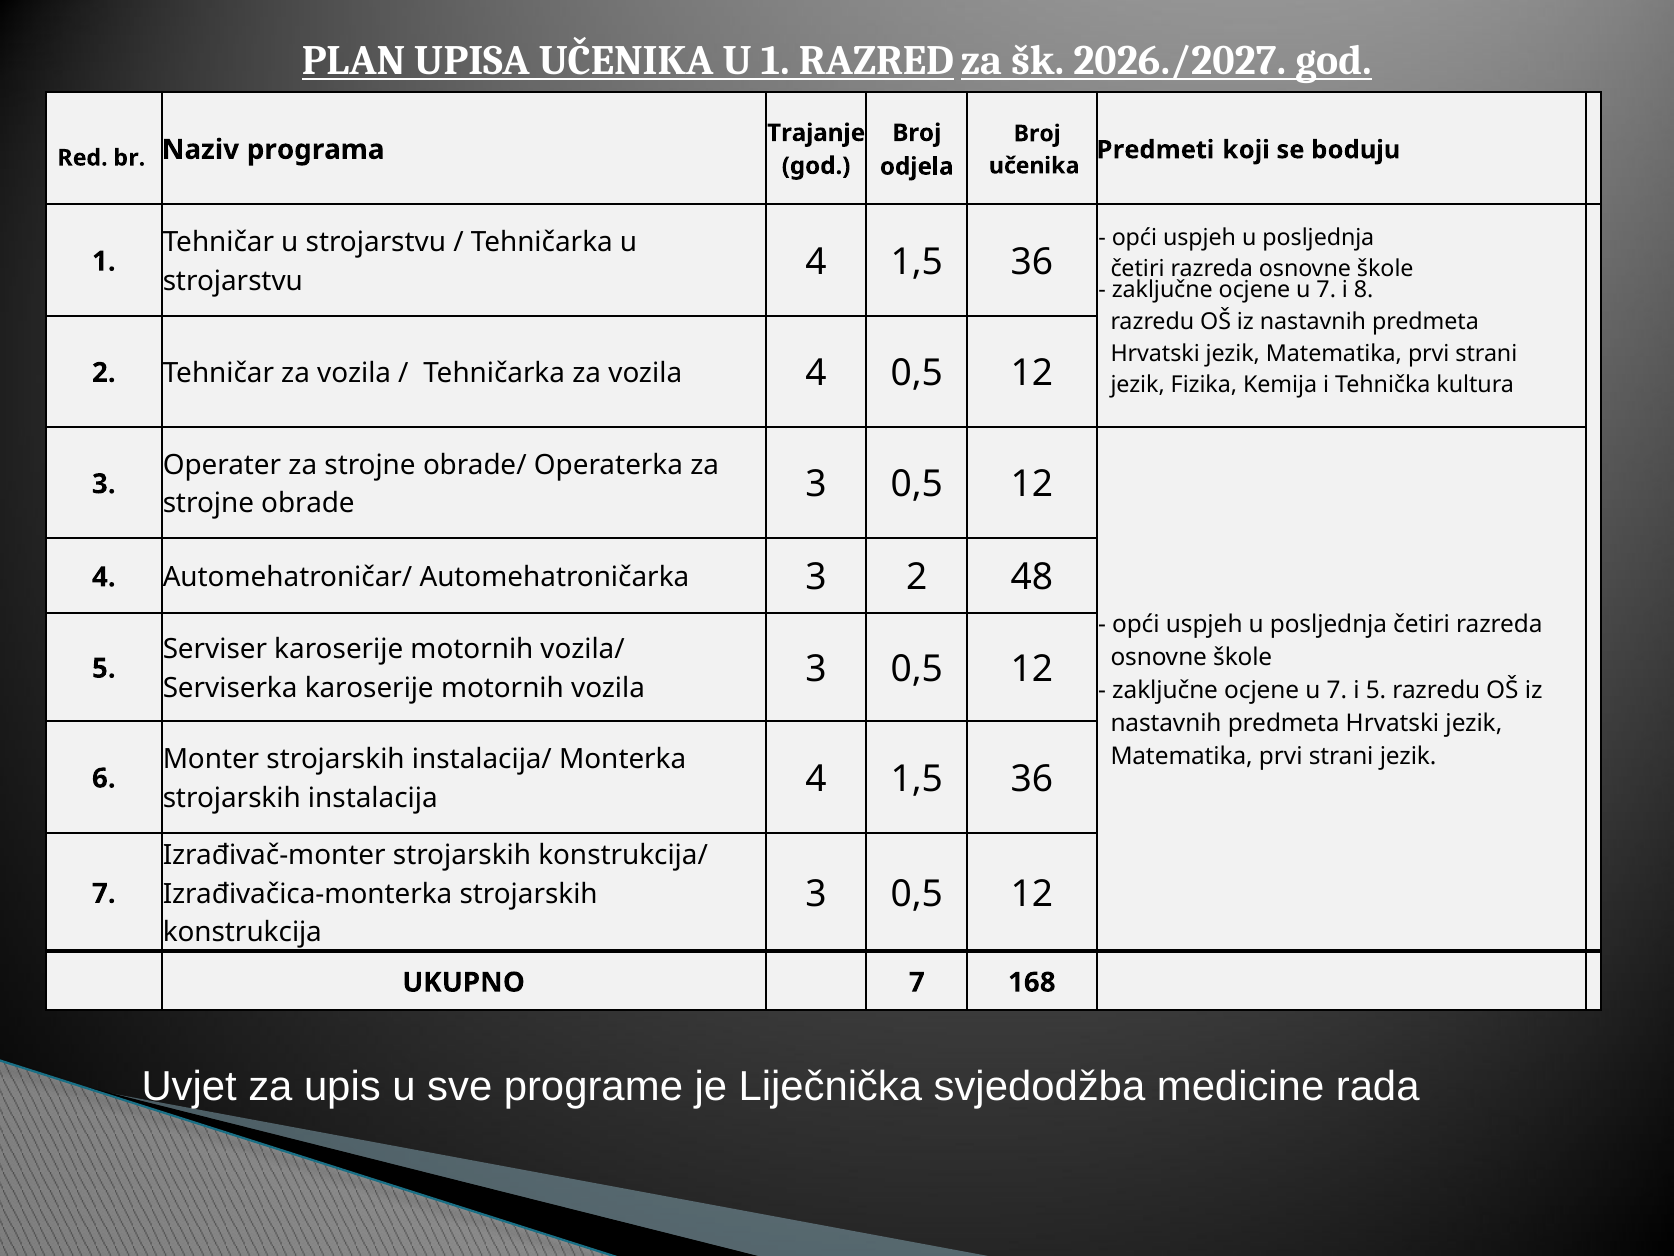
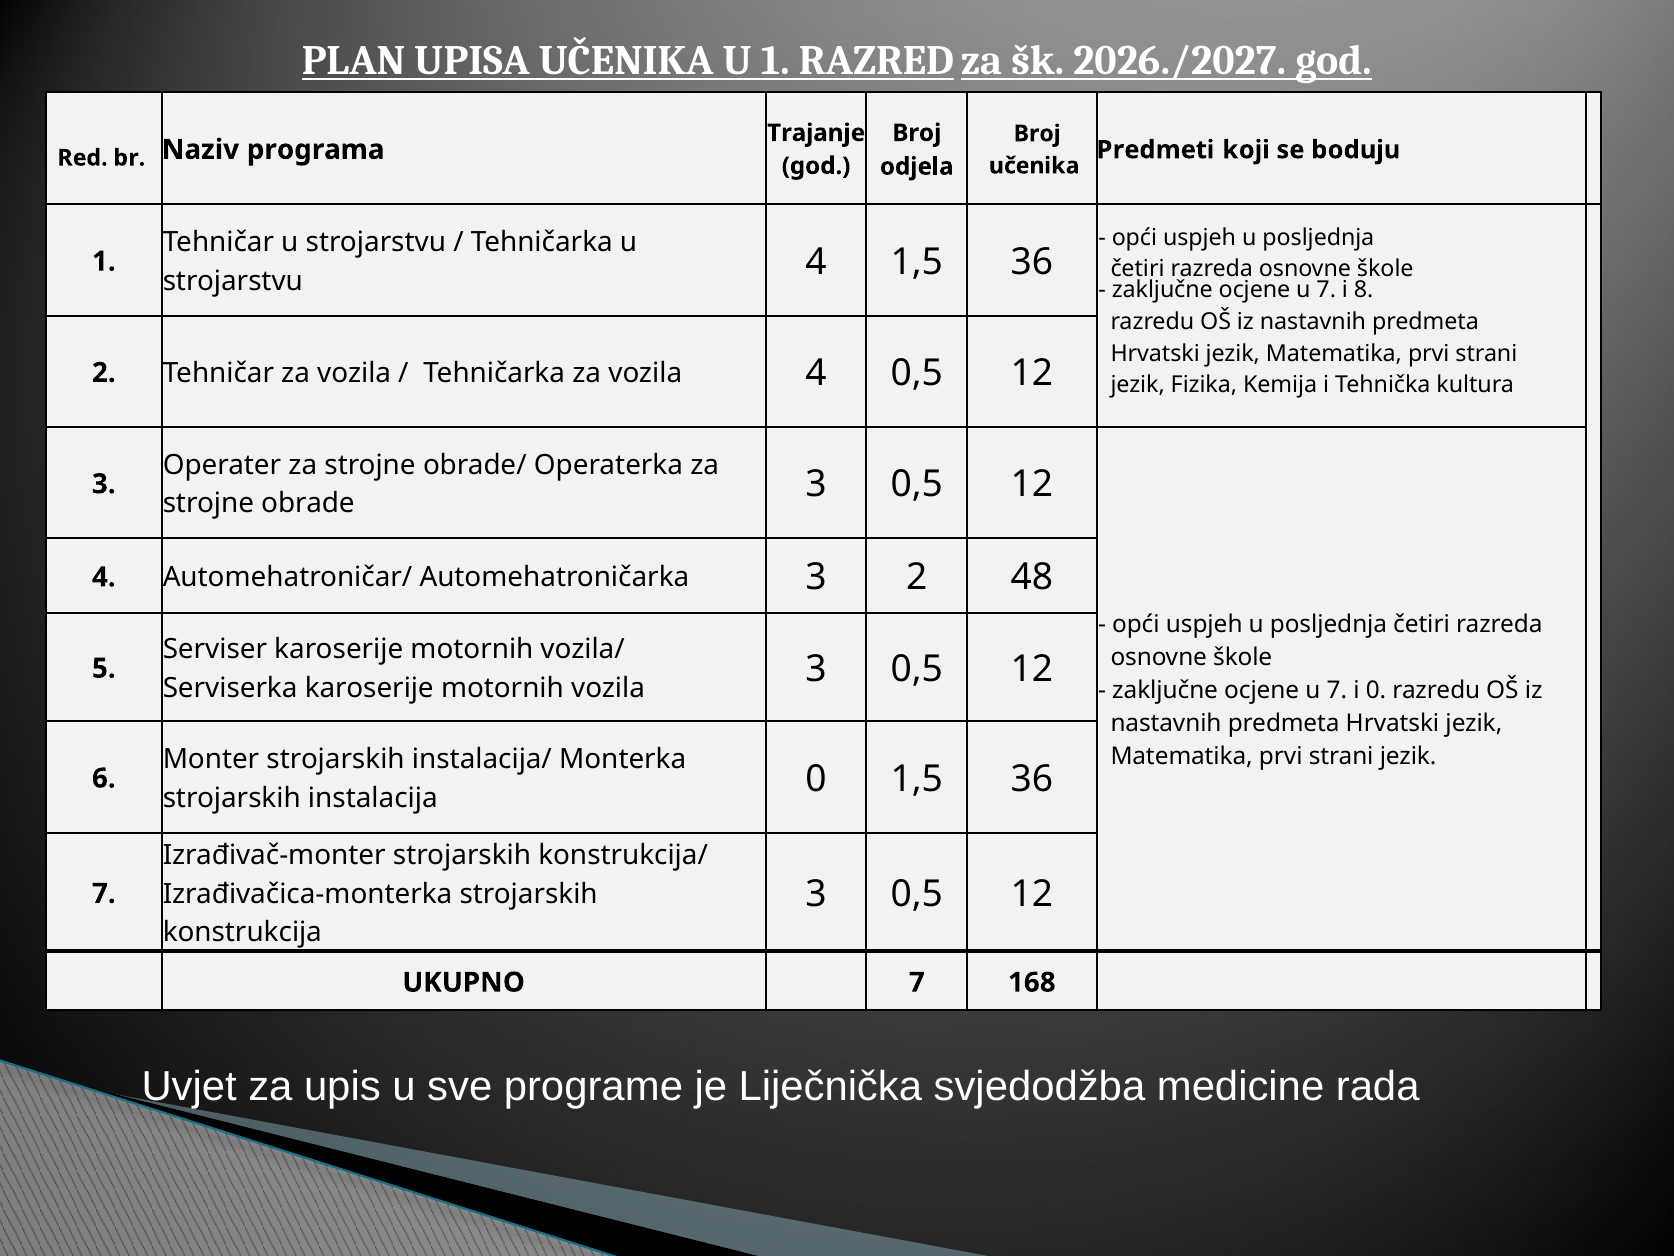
i 5: 5 -> 0 (1376, 690)
instalacija 4: 4 -> 0 (816, 778)
